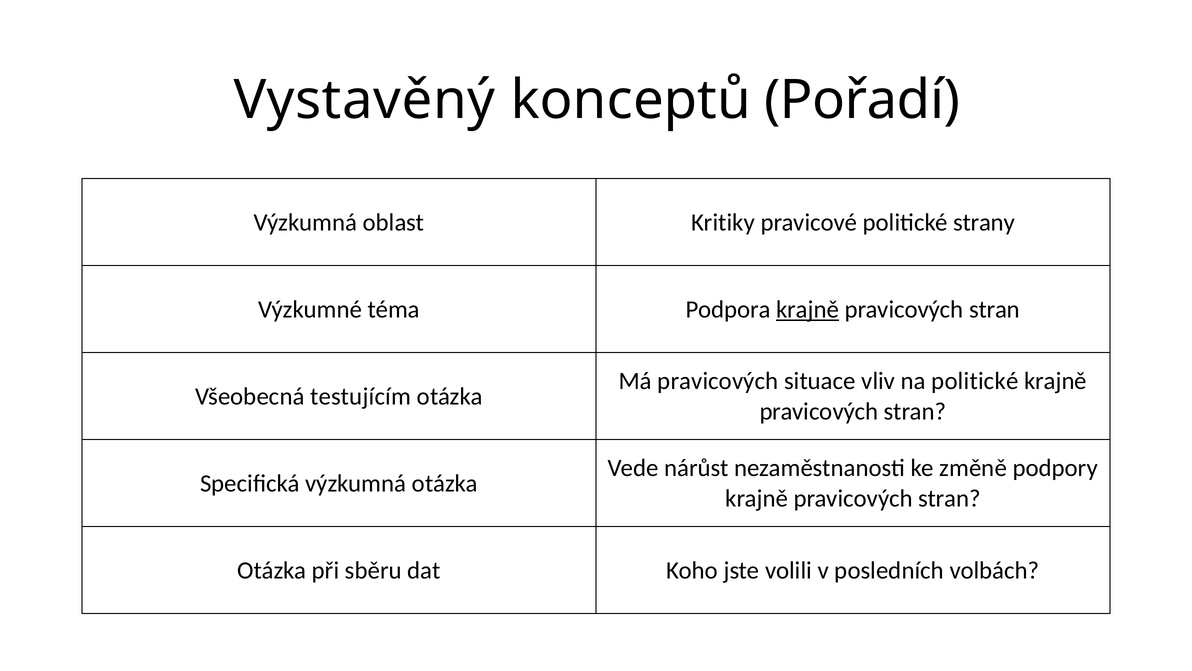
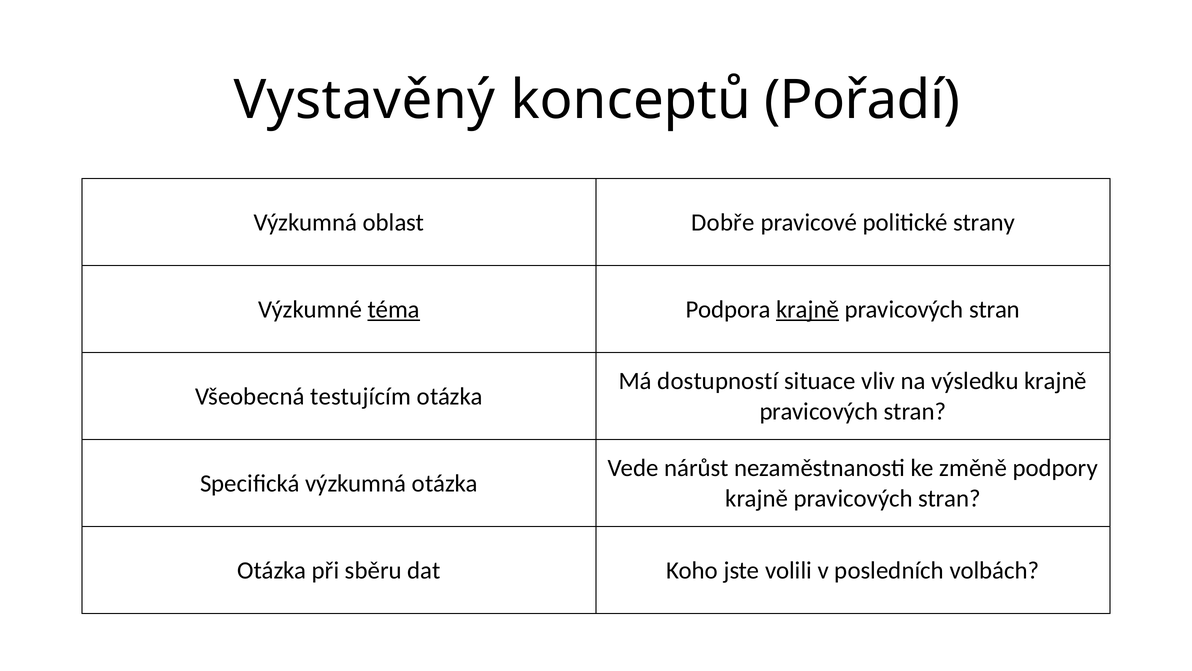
Kritiky: Kritiky -> Dobře (723, 222)
téma underline: none -> present (394, 309)
Má pravicových: pravicových -> dostupností (718, 381)
na politické: politické -> výsledku (975, 381)
